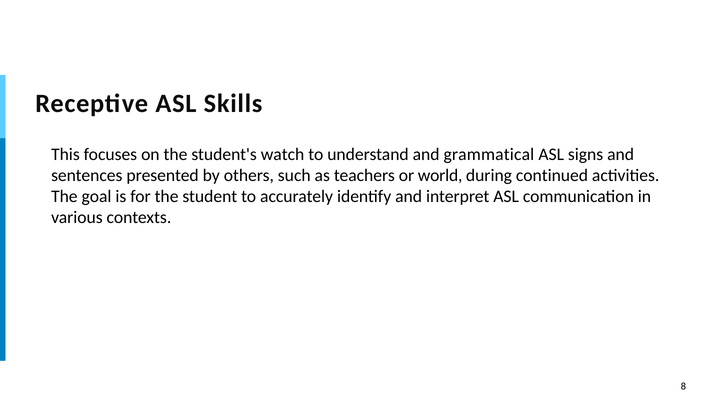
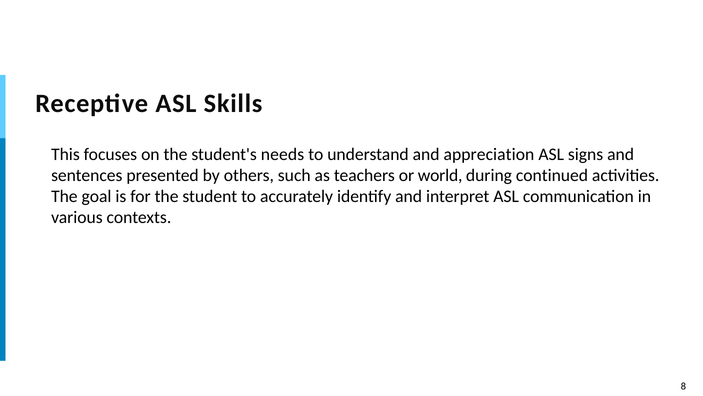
watch: watch -> needs (282, 154)
grammatical: grammatical -> appreciation (489, 154)
